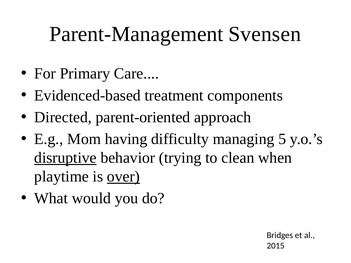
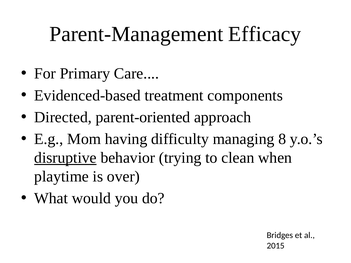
Svensen: Svensen -> Efficacy (265, 34)
5: 5 -> 8 (282, 139)
over underline: present -> none (123, 177)
